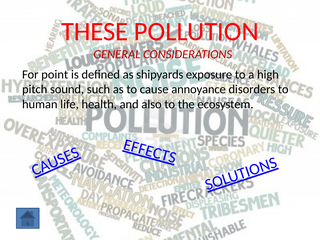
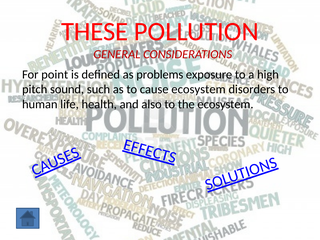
shipyards: shipyards -> problems (160, 74)
cause annoyance: annoyance -> ecosystem (198, 89)
